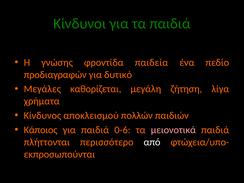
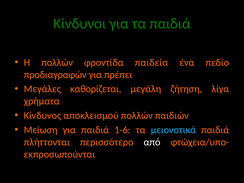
Η γνώσης: γνώσης -> πολλών (57, 62)
δυτικό: δυτικό -> πρέπει (118, 75)
Κάποιος: Κάποιος -> Μείωση (41, 130)
0-6: 0-6 -> 1-6 (122, 130)
μειονοτικά colour: pink -> light blue (173, 130)
